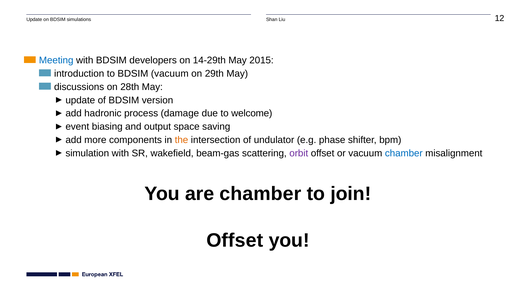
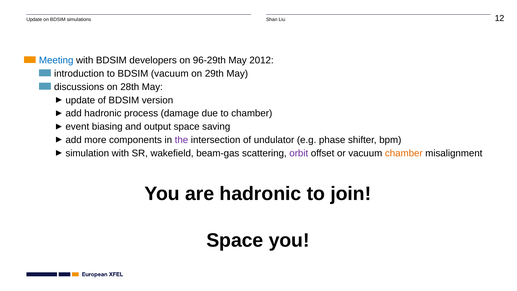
14-29th: 14-29th -> 96-29th (209, 60)
2015: 2015 -> 2012 (262, 60)
to welcome: welcome -> chamber (252, 113)
the colour: orange -> purple (181, 140)
chamber colour: blue -> orange (404, 153)
are chamber: chamber -> hadronic (260, 194)
Offset: Offset -> Space (235, 240)
